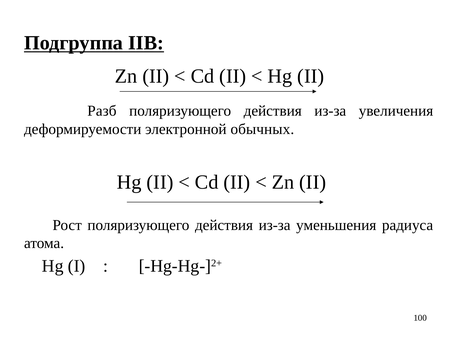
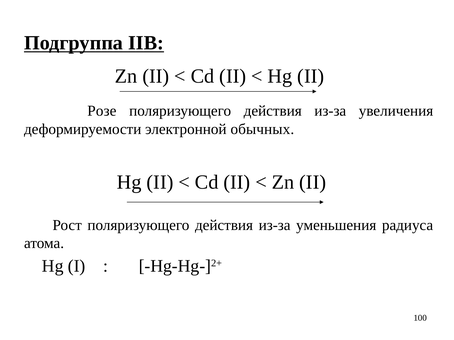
Разб: Разб -> Розе (102, 111)
